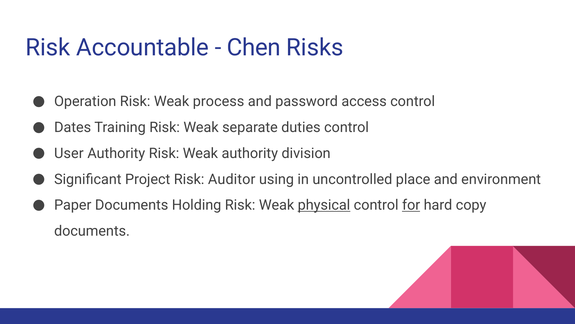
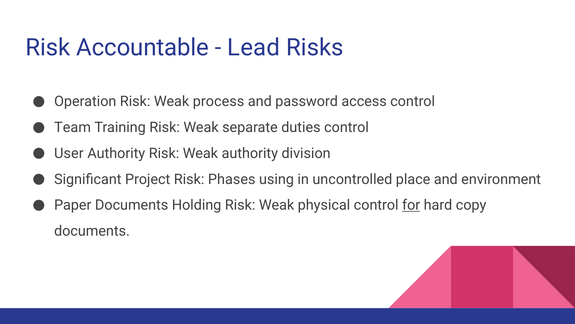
Chen: Chen -> Lead (254, 48)
Dates: Dates -> Team (73, 127)
Auditor: Auditor -> Phases (232, 179)
physical underline: present -> none (324, 205)
